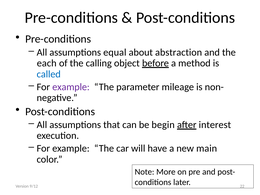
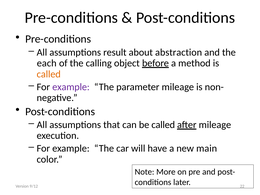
equal: equal -> result (115, 52)
called colour: blue -> orange (49, 74)
be begin: begin -> called (163, 125)
after interest: interest -> mileage (215, 125)
